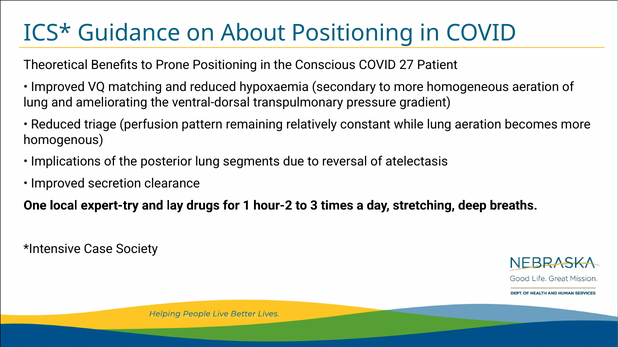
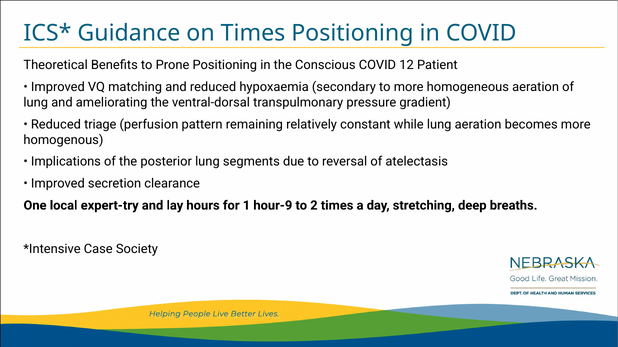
on About: About -> Times (253, 33)
27: 27 -> 12 (407, 65)
drugs: drugs -> hours (203, 206)
hour-2: hour-2 -> hour-9 (273, 206)
3: 3 -> 2 (314, 206)
